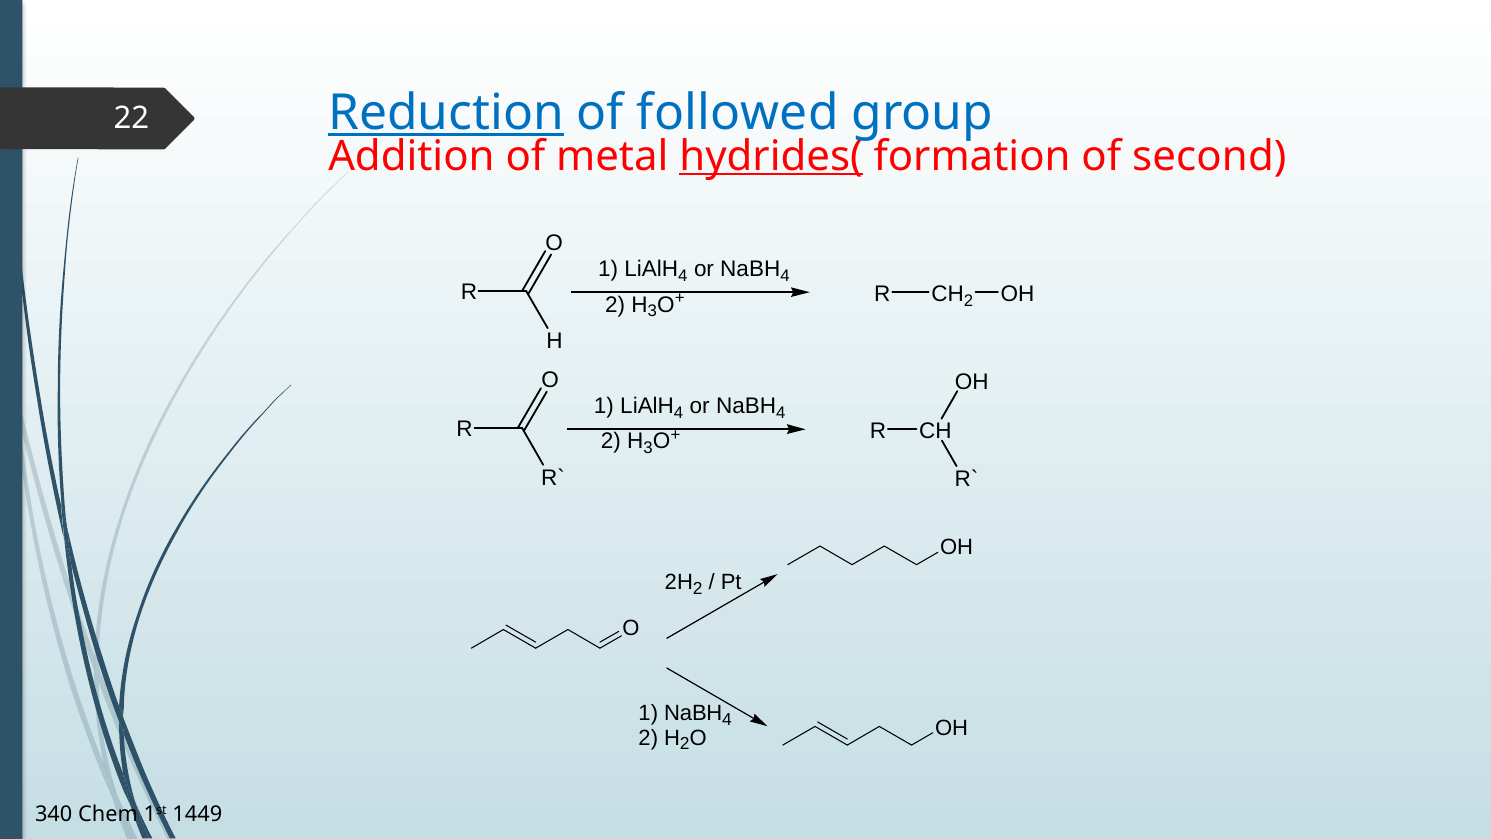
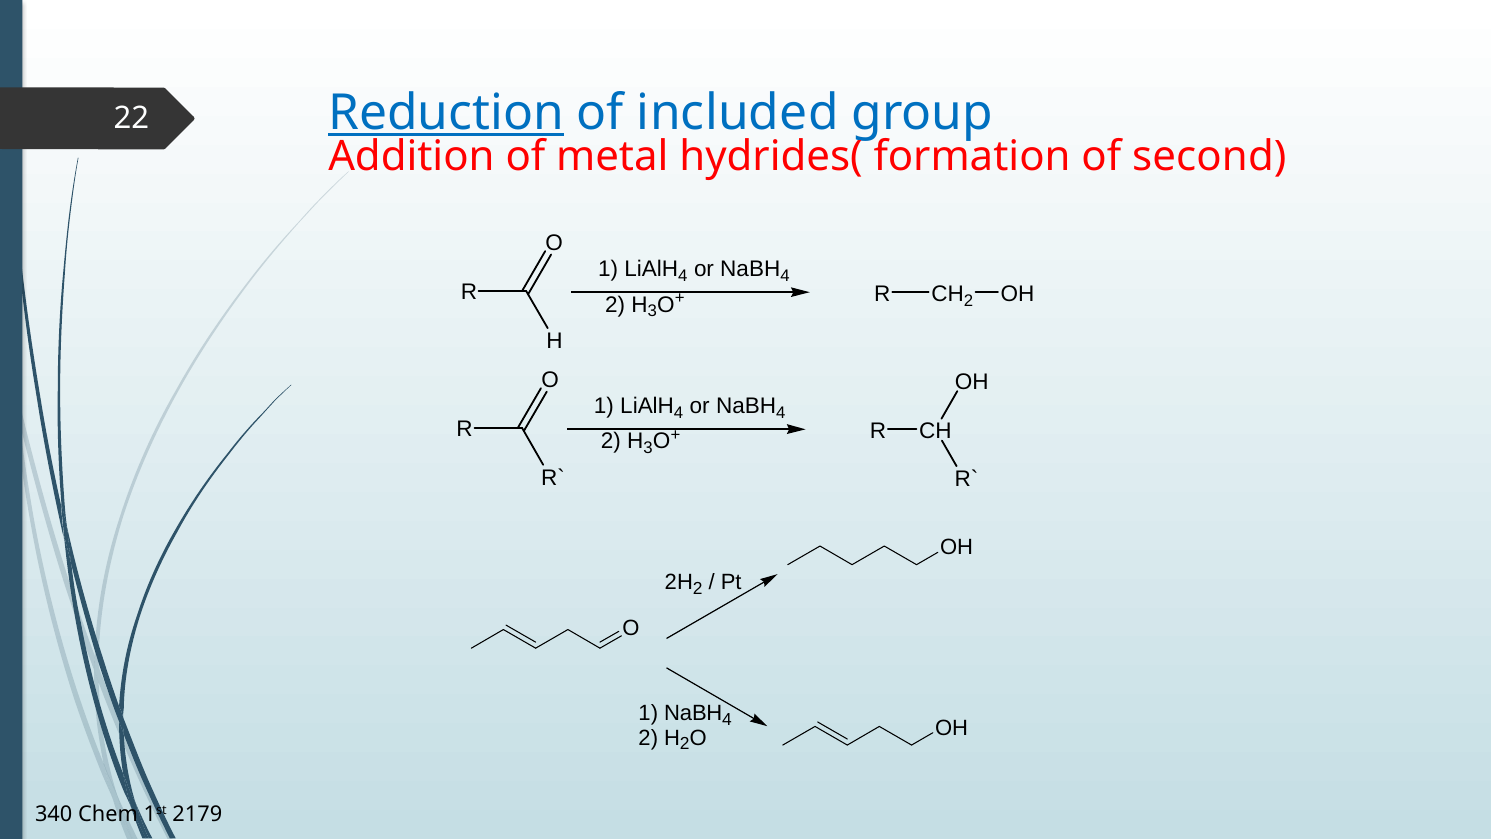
followed: followed -> included (738, 113)
hydrides( underline: present -> none (771, 156)
1449: 1449 -> 2179 (197, 814)
